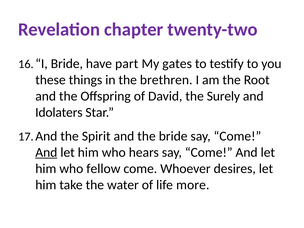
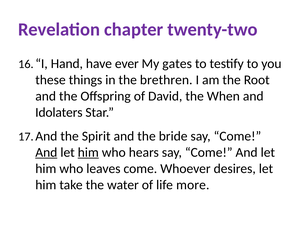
I Bride: Bride -> Hand (67, 64)
part: part -> ever (127, 64)
Surely: Surely -> When (223, 96)
him underline: none -> present (88, 152)
fellow: fellow -> leaves (103, 169)
